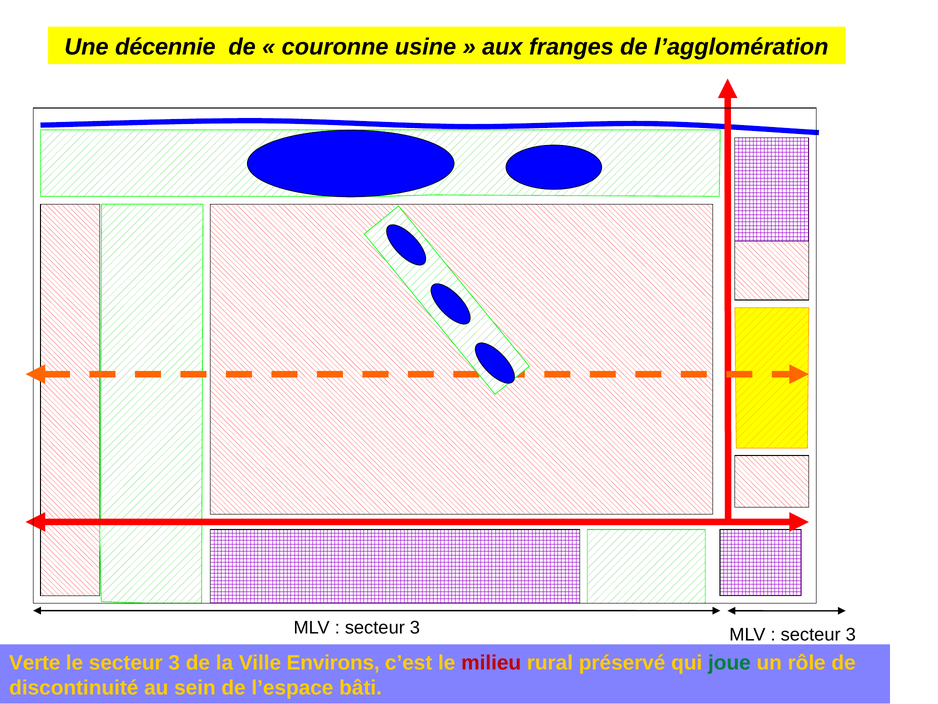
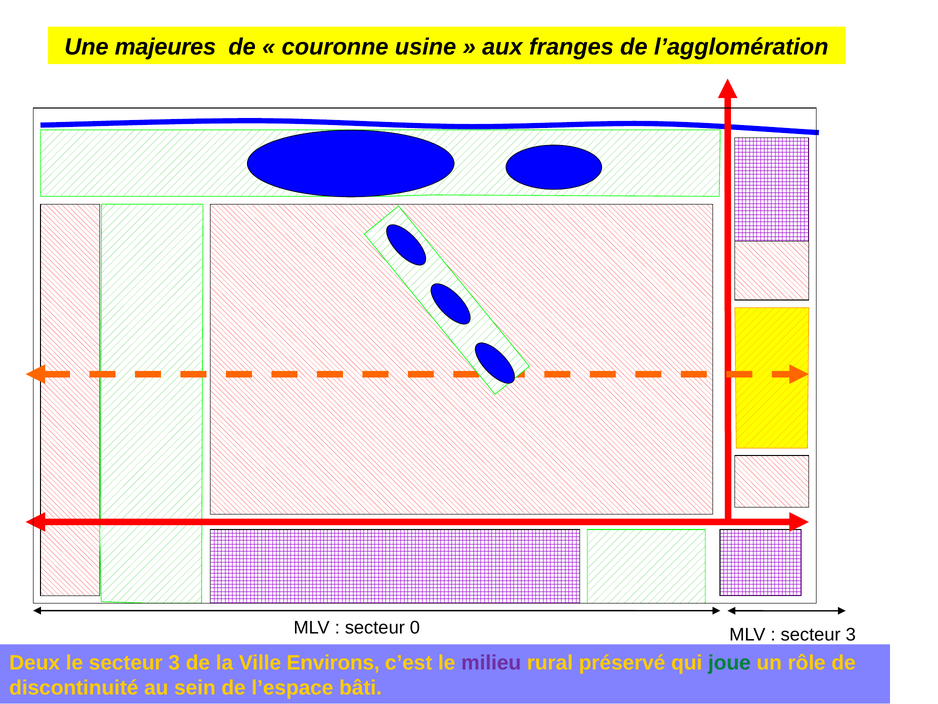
décennie: décennie -> majeures (165, 47)
3: 3 -> 0 (415, 627)
Verte: Verte -> Deux (35, 662)
milieu colour: red -> purple (491, 662)
